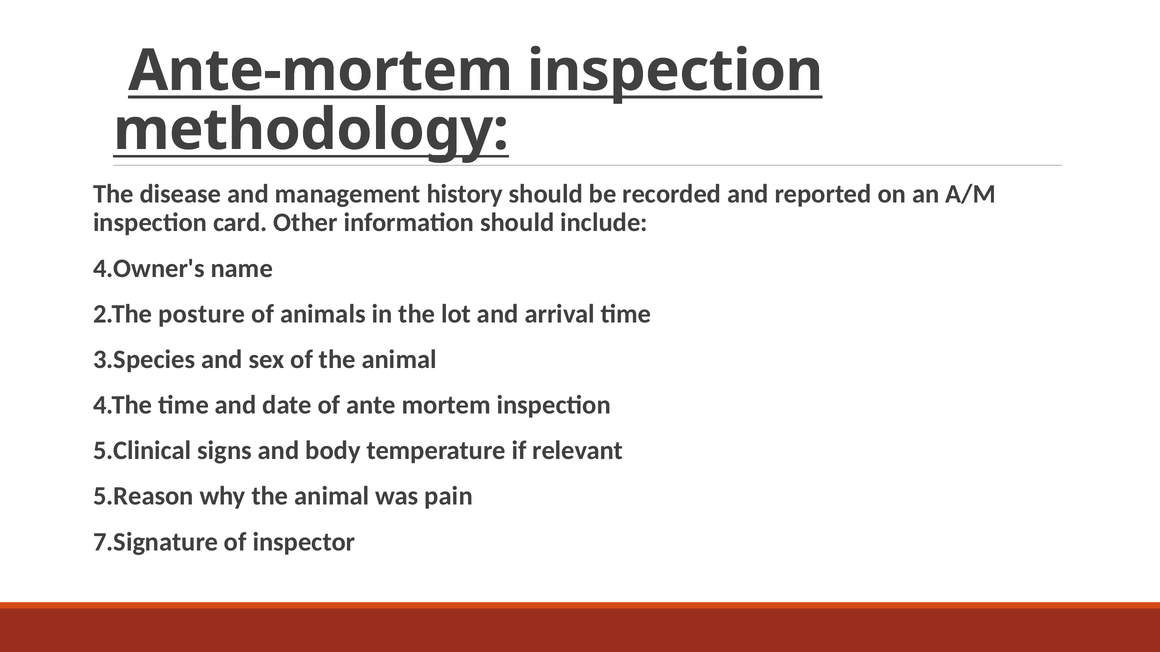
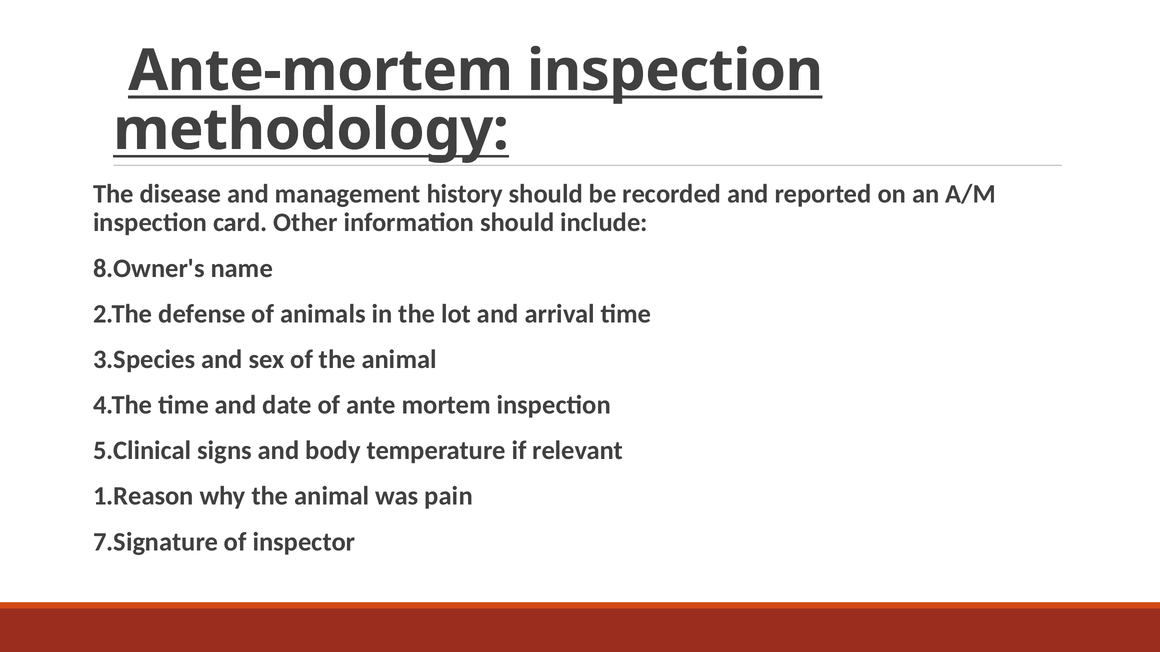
4.Owner's: 4.Owner's -> 8.Owner's (149, 268)
posture: posture -> defense (202, 314)
5.Reason: 5.Reason -> 1.Reason (143, 497)
